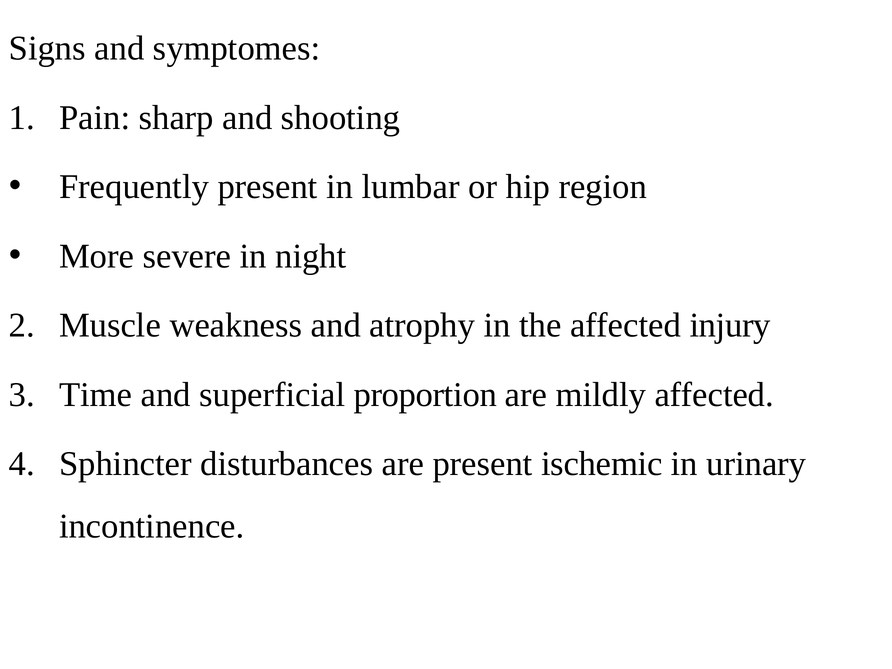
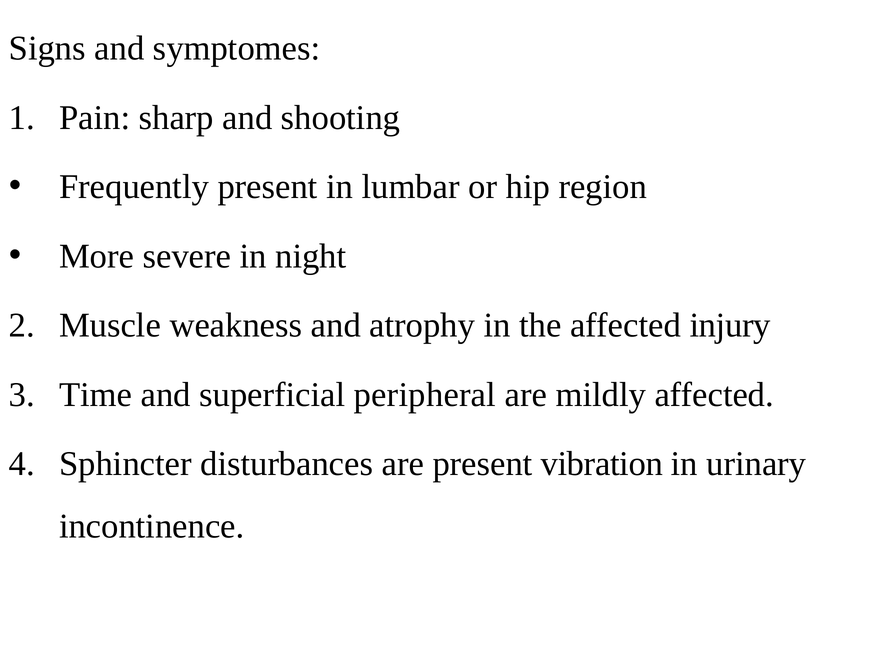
proportion: proportion -> peripheral (425, 395)
ischemic: ischemic -> vibration (602, 464)
